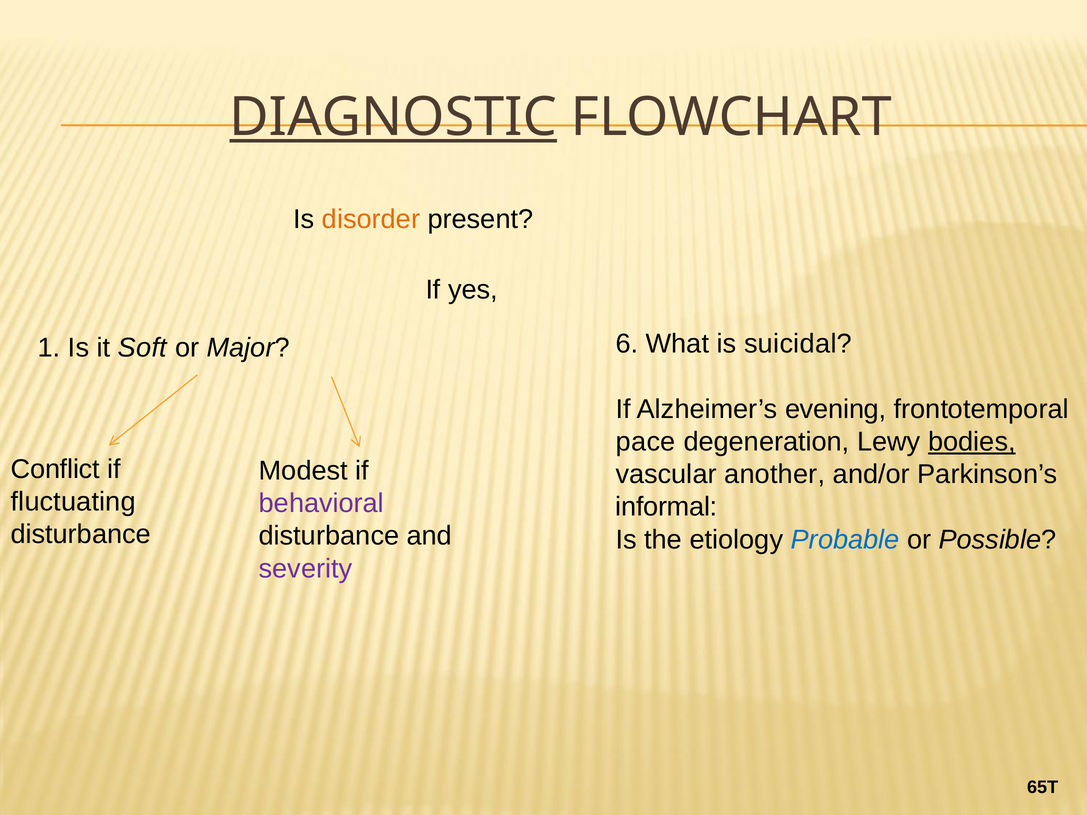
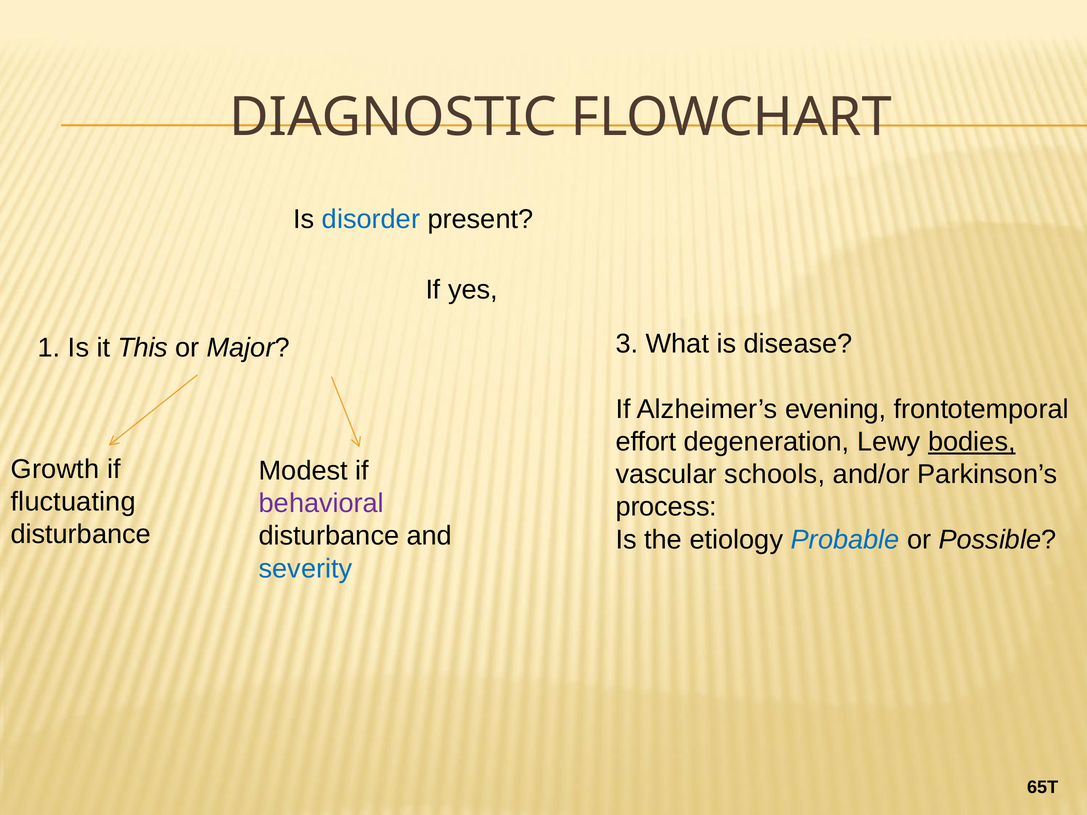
DIAGNOSTIC underline: present -> none (393, 117)
disorder colour: orange -> blue (371, 219)
Soft: Soft -> This (143, 348)
6: 6 -> 3 (627, 344)
suicidal: suicidal -> disease (798, 344)
pace: pace -> effort (646, 442)
Conflict: Conflict -> Growth (55, 469)
another: another -> schools (775, 475)
informal: informal -> process (666, 507)
severity colour: purple -> blue (306, 569)
